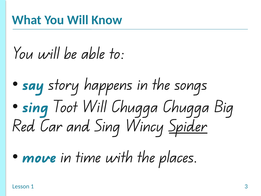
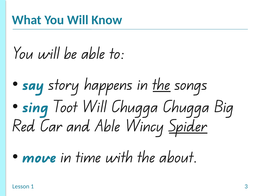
the underline: none -> present (162, 85)
and Sing: Sing -> Able (108, 126)
places: places -> about (179, 157)
